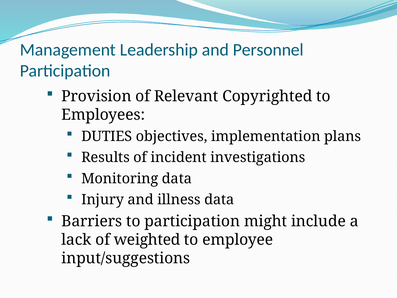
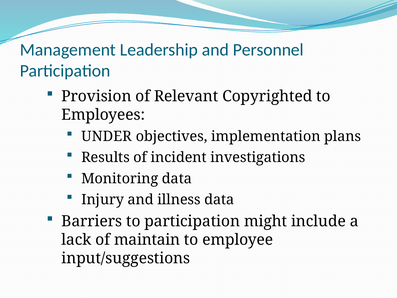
DUTIES: DUTIES -> UNDER (107, 136)
weighted: weighted -> maintain (147, 240)
